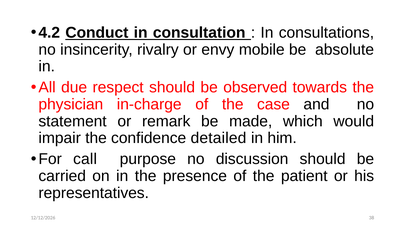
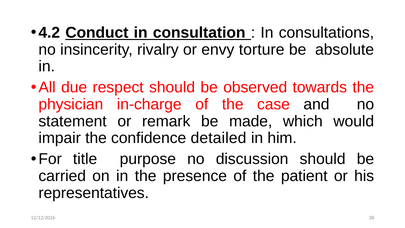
mobile: mobile -> torture (262, 49)
call: call -> title (85, 159)
